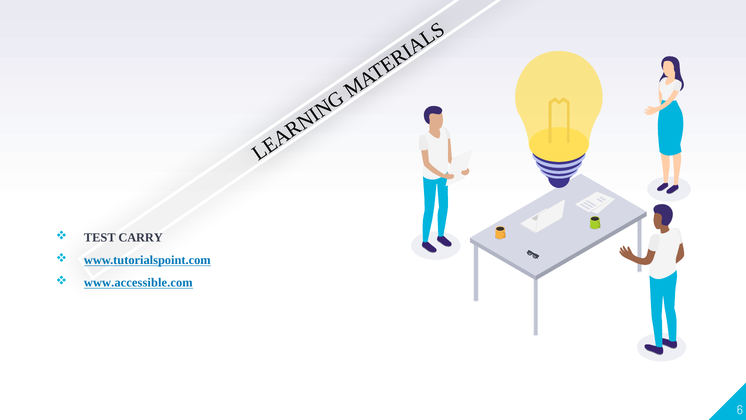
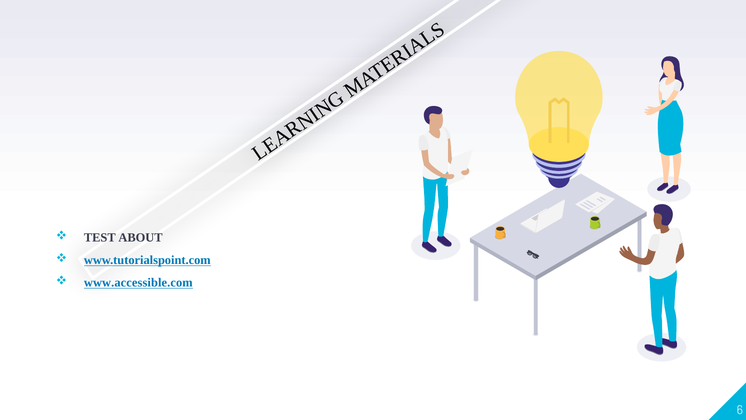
CARRY: CARRY -> ABOUT (141, 237)
